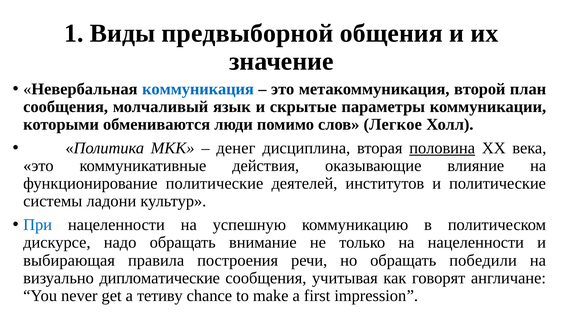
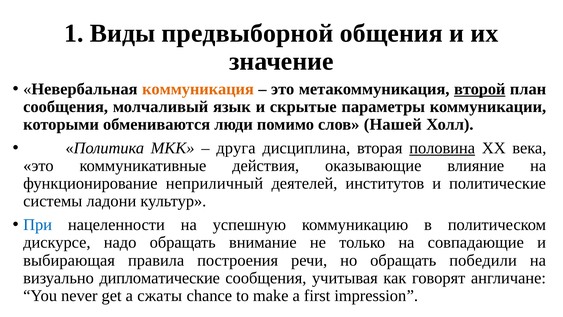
коммуникация colour: blue -> orange (198, 89)
второй underline: none -> present (480, 89)
Легкое: Легкое -> Нашей (393, 124)
денег: денег -> друга (236, 148)
функционирование политические: политические -> неприличный (214, 183)
на нацеленности: нацеленности -> совпадающие (476, 242)
тетиву: тетиву -> сжаты (160, 295)
